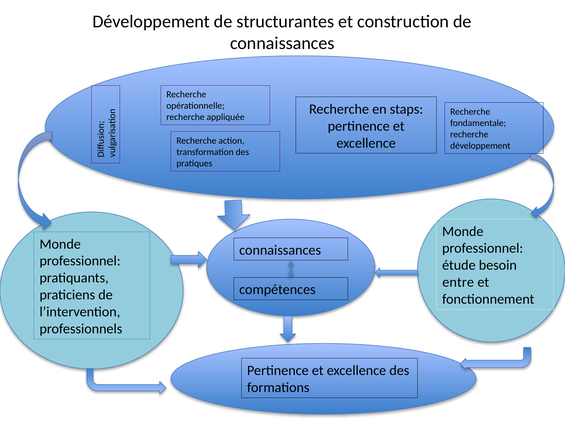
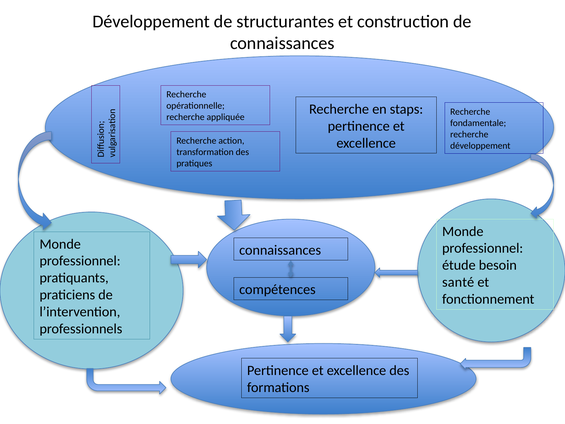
entre: entre -> santé (458, 282)
